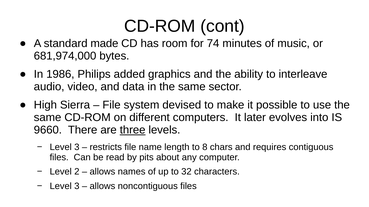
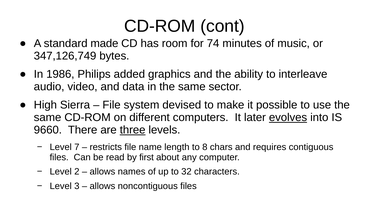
681,974,000: 681,974,000 -> 347,126,749 (65, 56)
evolves underline: none -> present (288, 118)
3: 3 -> 7 (77, 147)
pits: pits -> first (147, 158)
